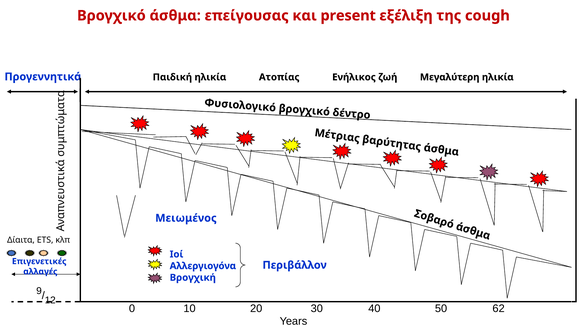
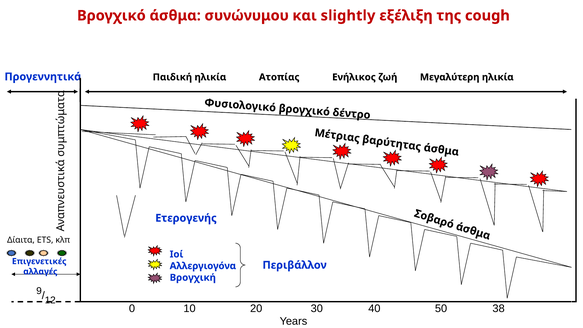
επείγουσας: επείγουσας -> συνώνυμου (247, 16)
present: present -> slightly (348, 16)
Μειωμένος: Μειωμένος -> Ετερογενής (186, 218)
62: 62 -> 38 (499, 309)
